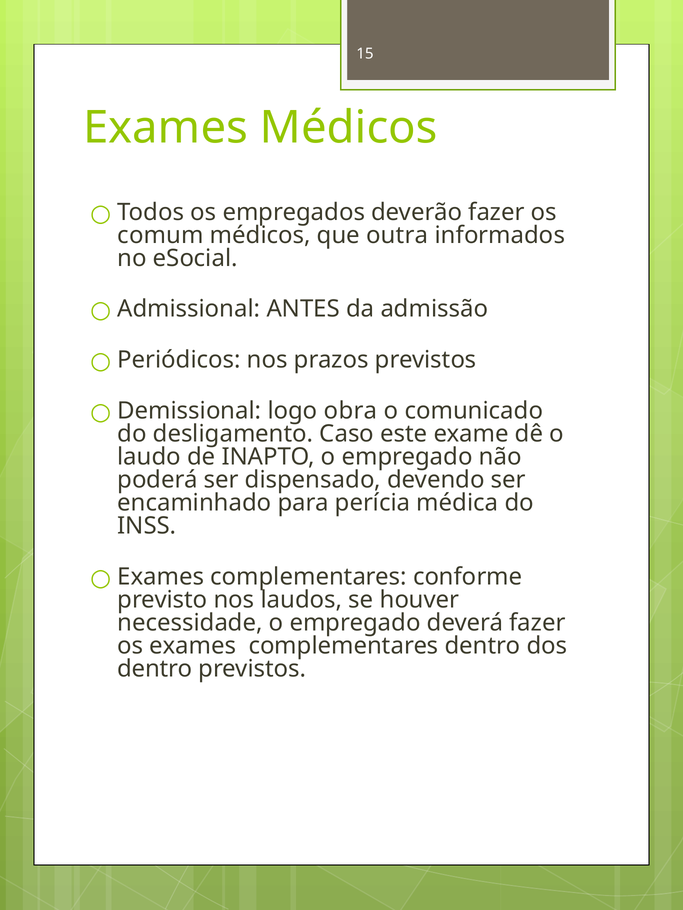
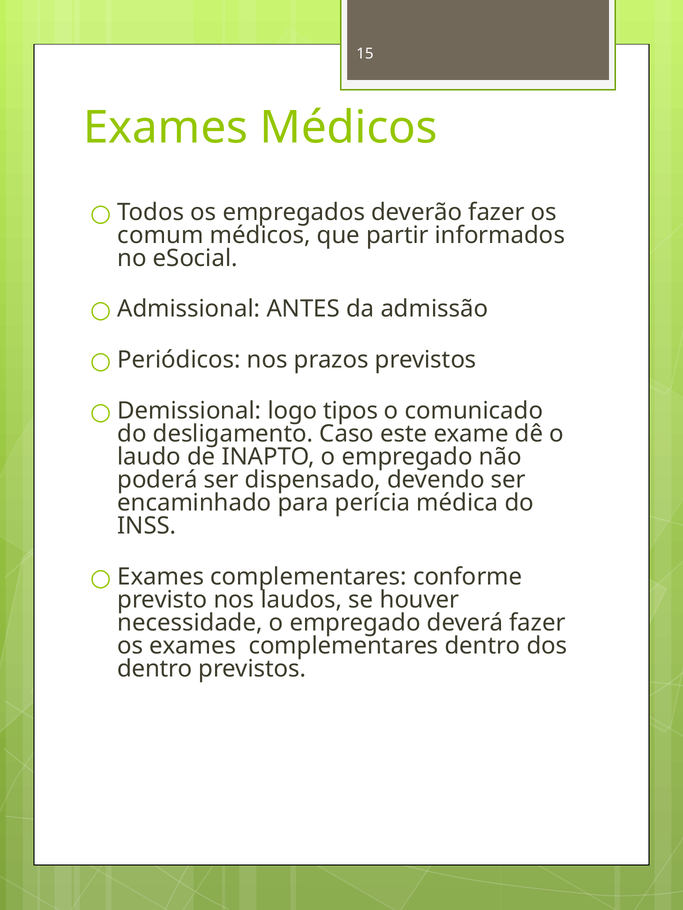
outra: outra -> partir (397, 235)
obra: obra -> tipos (351, 411)
